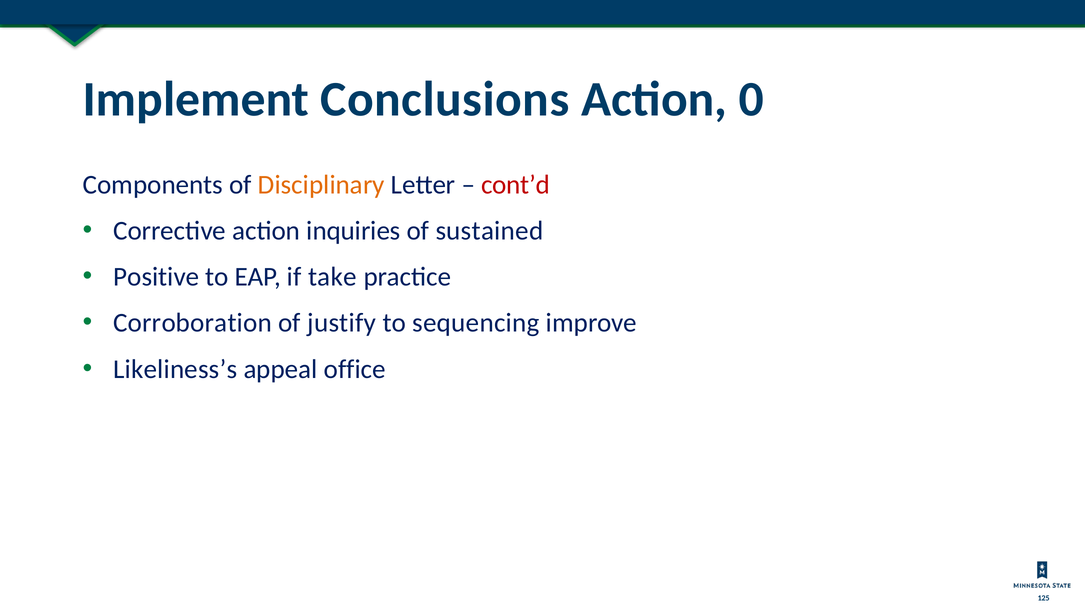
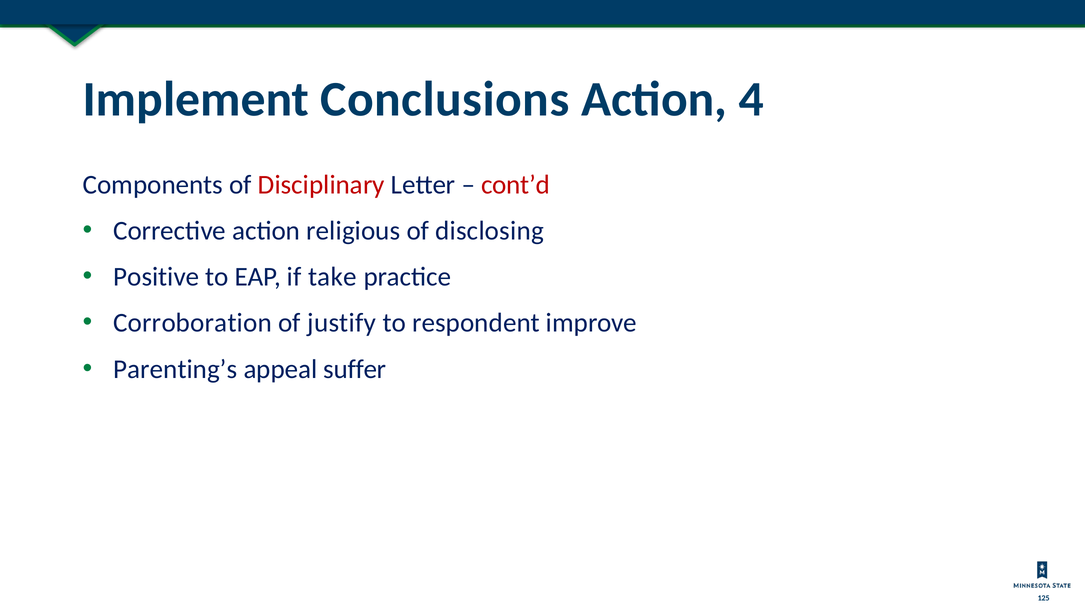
0: 0 -> 4 (751, 99)
Disciplinary colour: orange -> red (321, 185)
inquiries: inquiries -> religious (353, 231)
sustained: sustained -> disclosing (490, 231)
sequencing: sequencing -> respondent (476, 323)
Likeliness’s: Likeliness’s -> Parenting’s (175, 369)
office: office -> suffer (355, 369)
